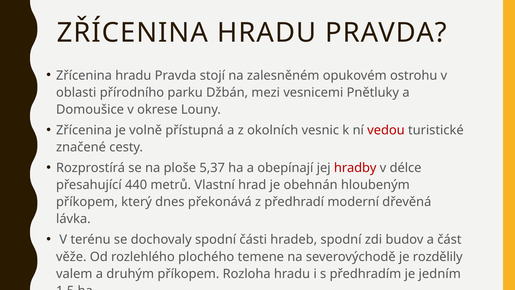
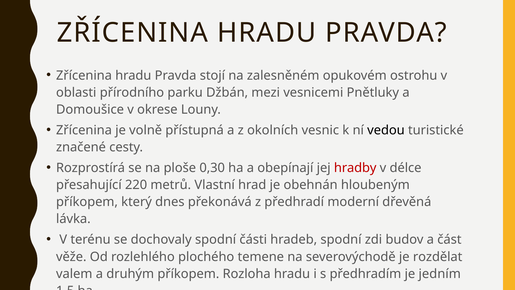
vedou colour: red -> black (386, 130)
5,37: 5,37 -> 0,30 (212, 168)
440: 440 -> 220 (136, 185)
rozdělily: rozdělily -> rozdělat (438, 256)
